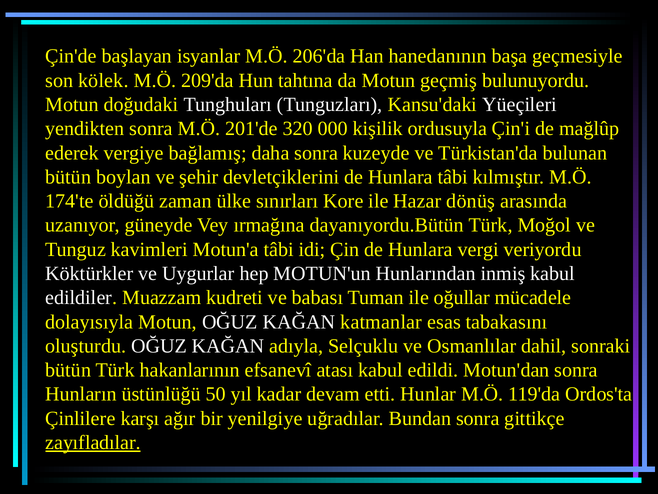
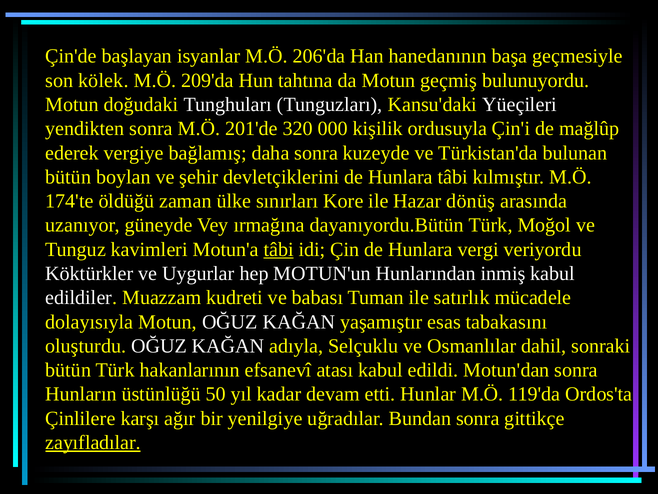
tâbi underline: none -> present (279, 249)
oğullar: oğullar -> satırlık (462, 297)
katmanlar: katmanlar -> yaşamıştır (381, 322)
